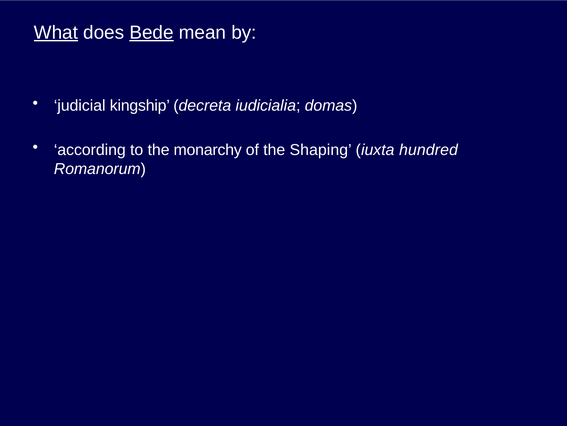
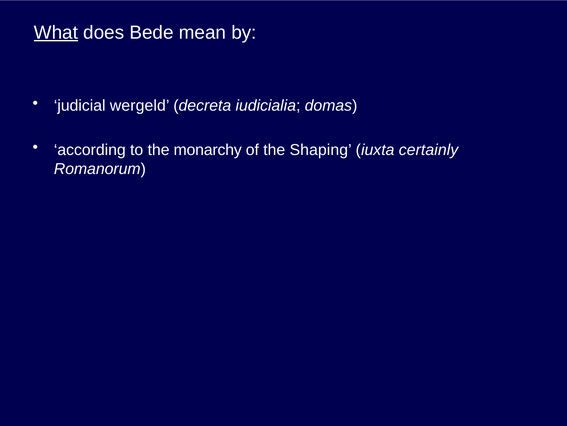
Bede underline: present -> none (152, 32)
kingship: kingship -> wergeld (140, 105)
hundred: hundred -> certainly (429, 150)
